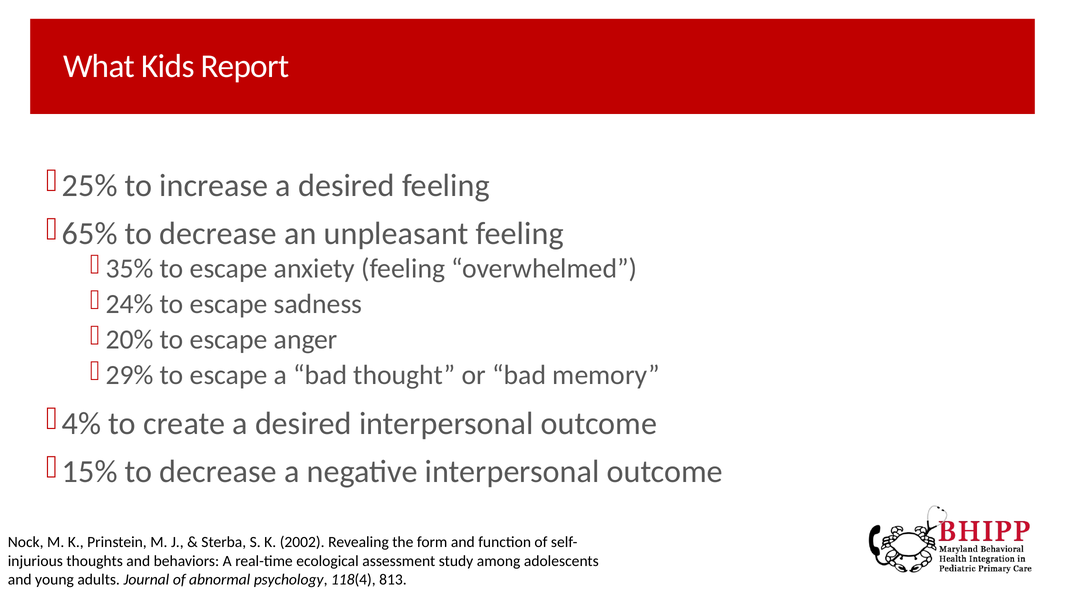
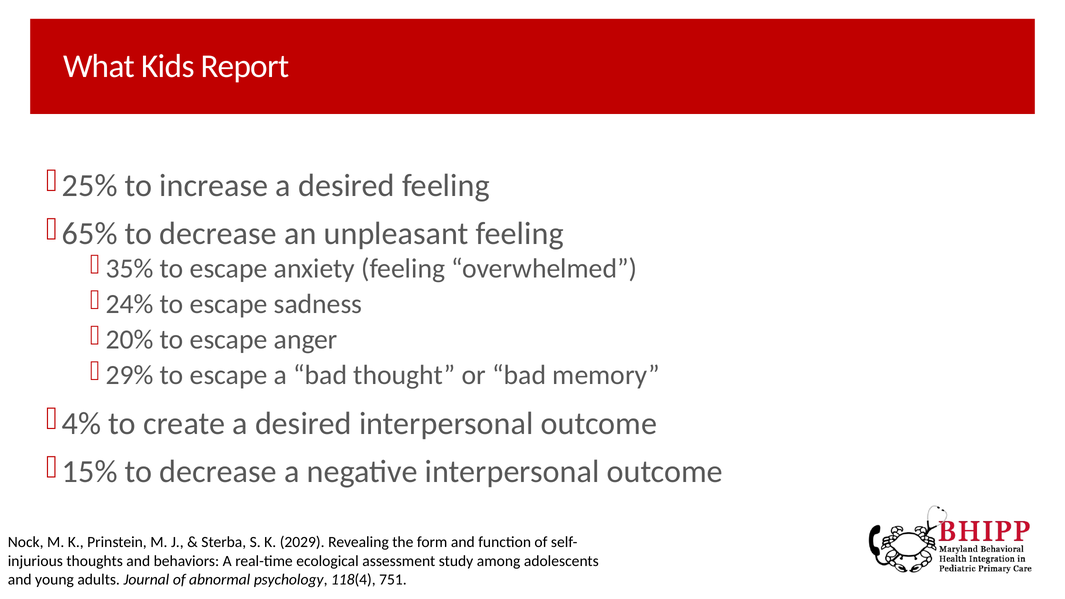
2002: 2002 -> 2029 (302, 542)
813: 813 -> 751 (393, 580)
